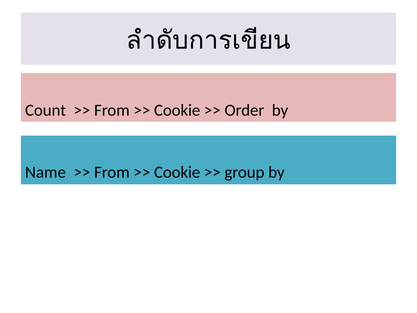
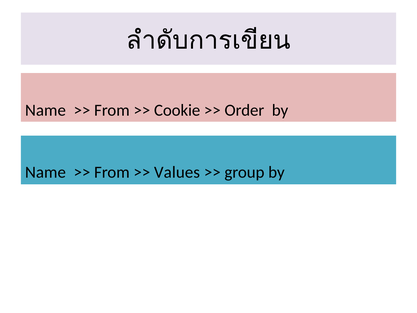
Count: Count -> Name (45, 110)
Cookie: Cookie -> Values (177, 172)
